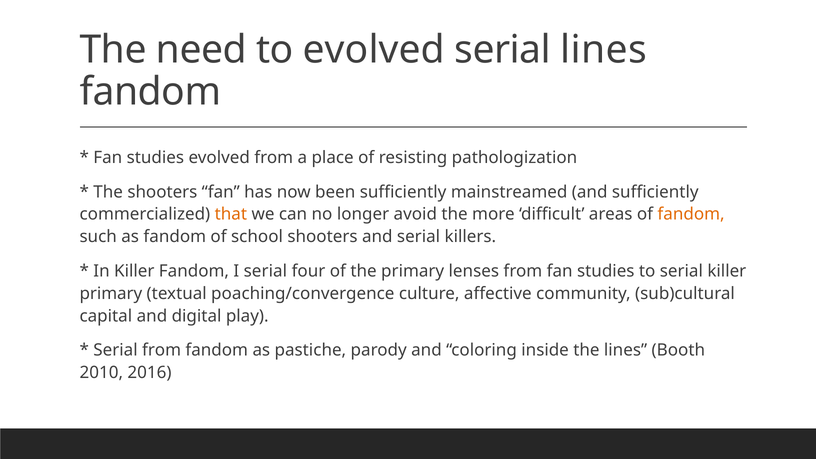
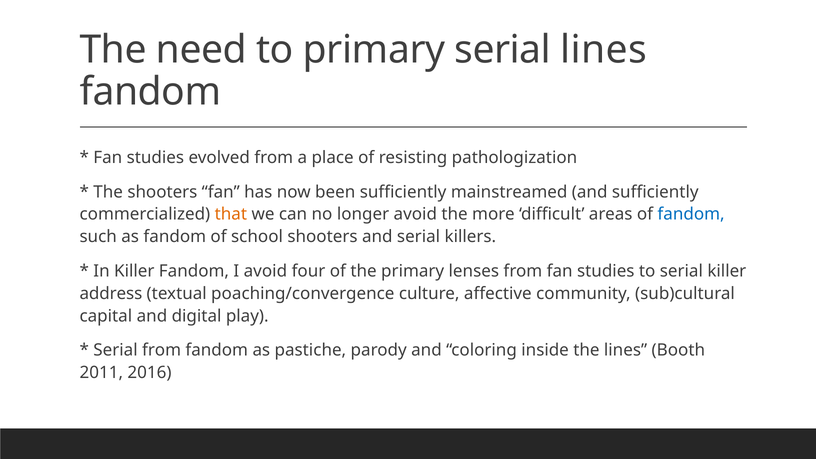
to evolved: evolved -> primary (374, 50)
fandom colour: orange -> blue (691, 214)
I serial: serial -> avoid (265, 271)
primary: primary -> address (111, 294)
2010: 2010 -> 2011 (101, 373)
